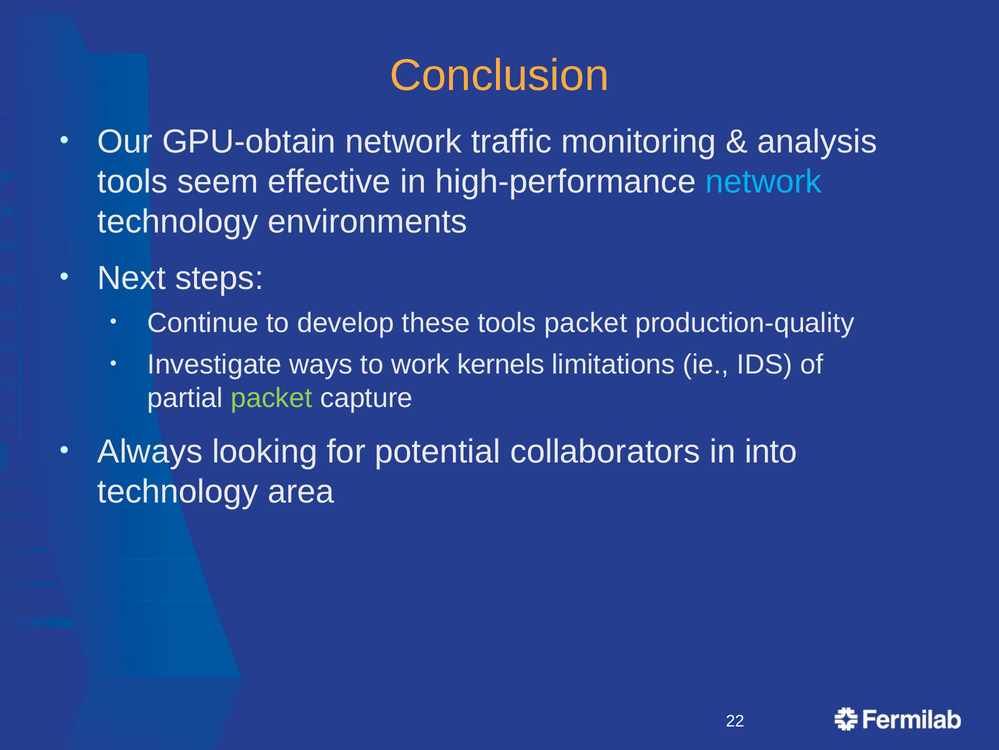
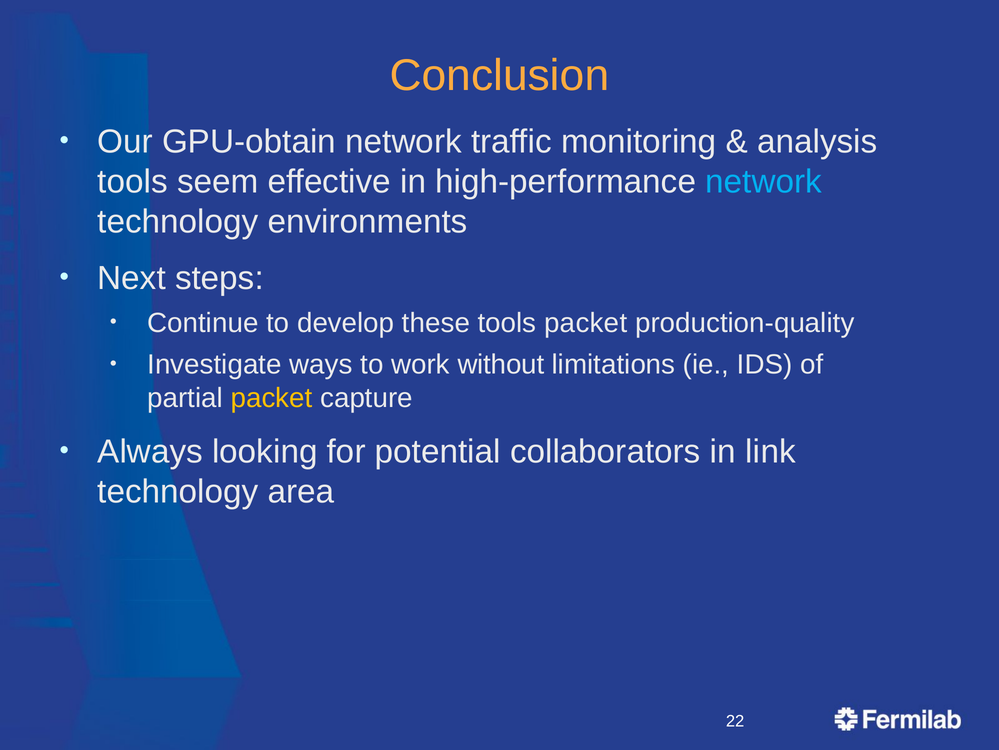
kernels: kernels -> without (501, 364)
packet colour: light green -> yellow (272, 398)
into: into -> link (771, 451)
